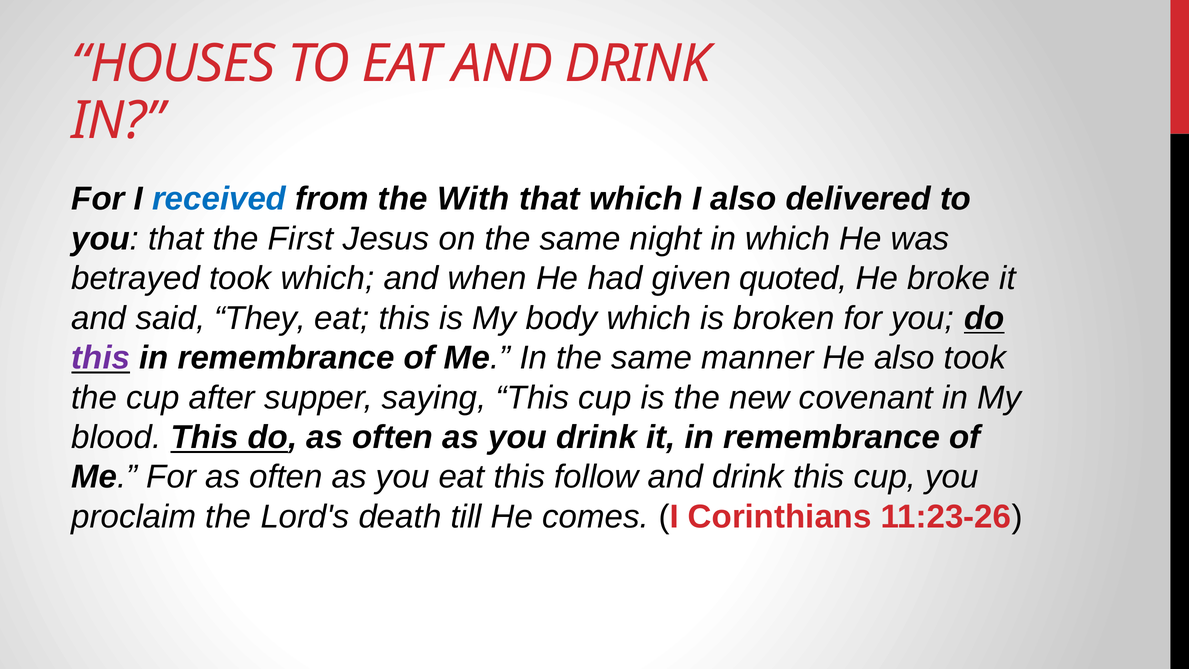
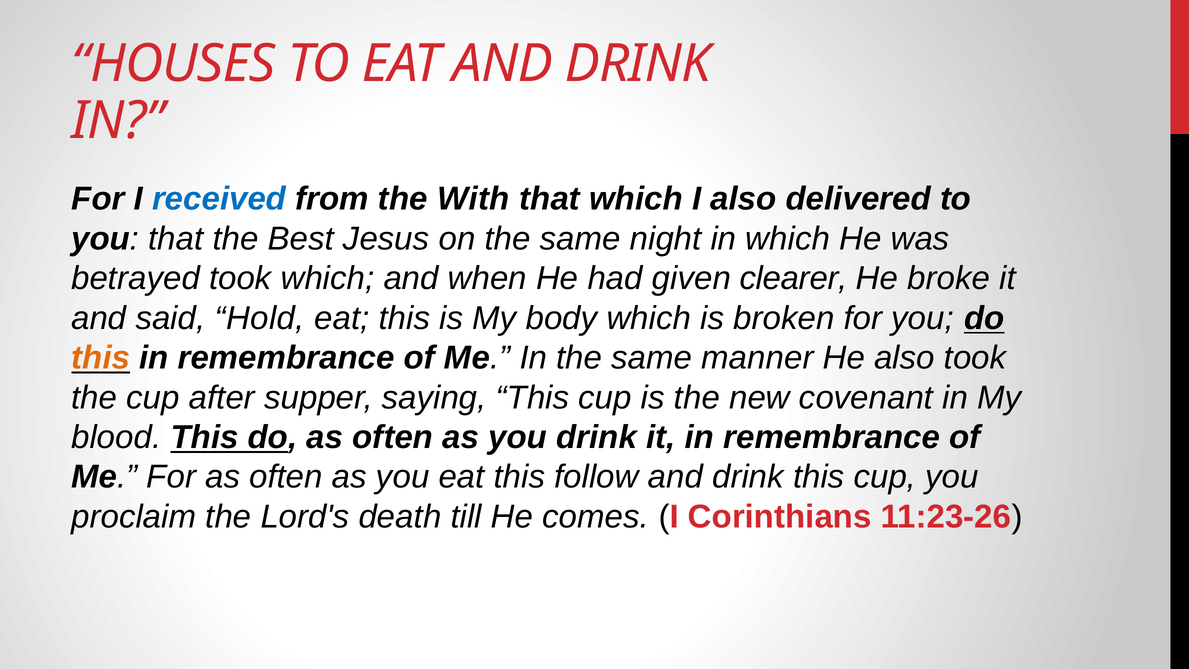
First: First -> Best (301, 239)
quoted: quoted -> clearer (793, 278)
They: They -> Hold (260, 318)
this colour: purple -> orange (101, 358)
